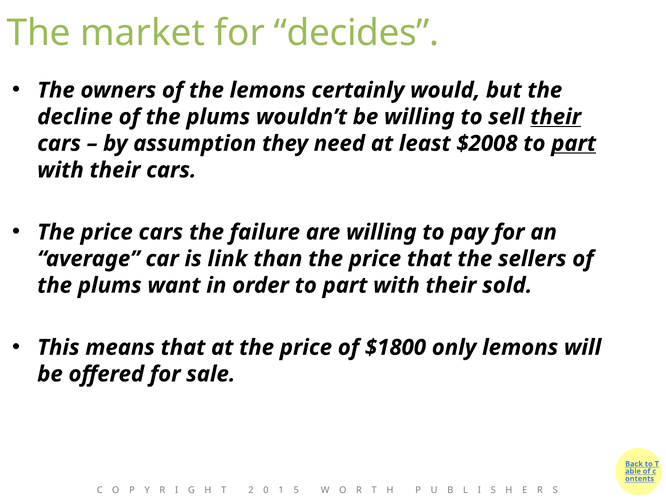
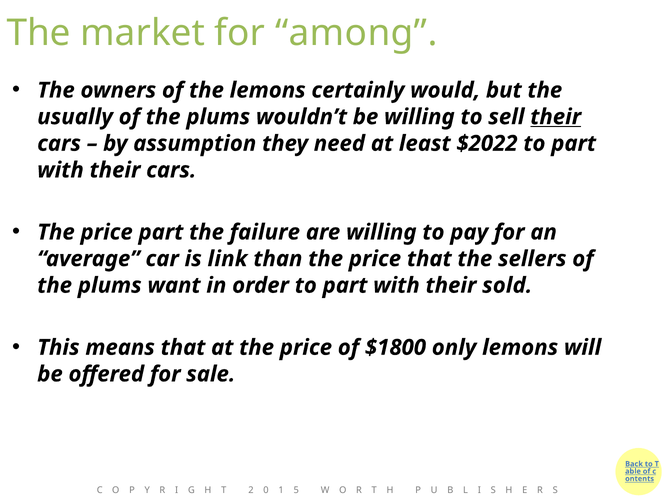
decides: decides -> among (356, 33)
decline: decline -> usually (75, 117)
$2008: $2008 -> $2022 (487, 144)
part underline: present -> none (574, 144)
price cars: cars -> part (161, 232)
